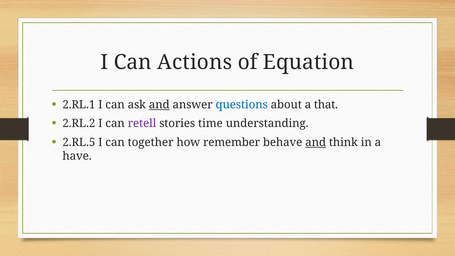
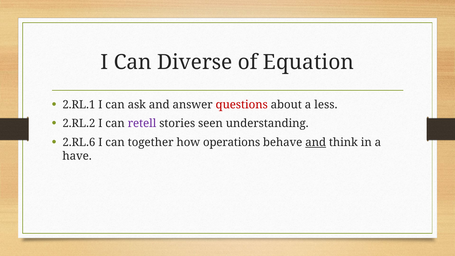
Actions: Actions -> Diverse (195, 62)
and underline: present -> none (159, 105)
questions colour: blue -> red (242, 105)
that: that -> less (326, 105)
time: time -> seen (210, 124)
2.RL.5: 2.RL.5 -> 2.RL.6 (79, 142)
remember: remember -> operations (232, 142)
